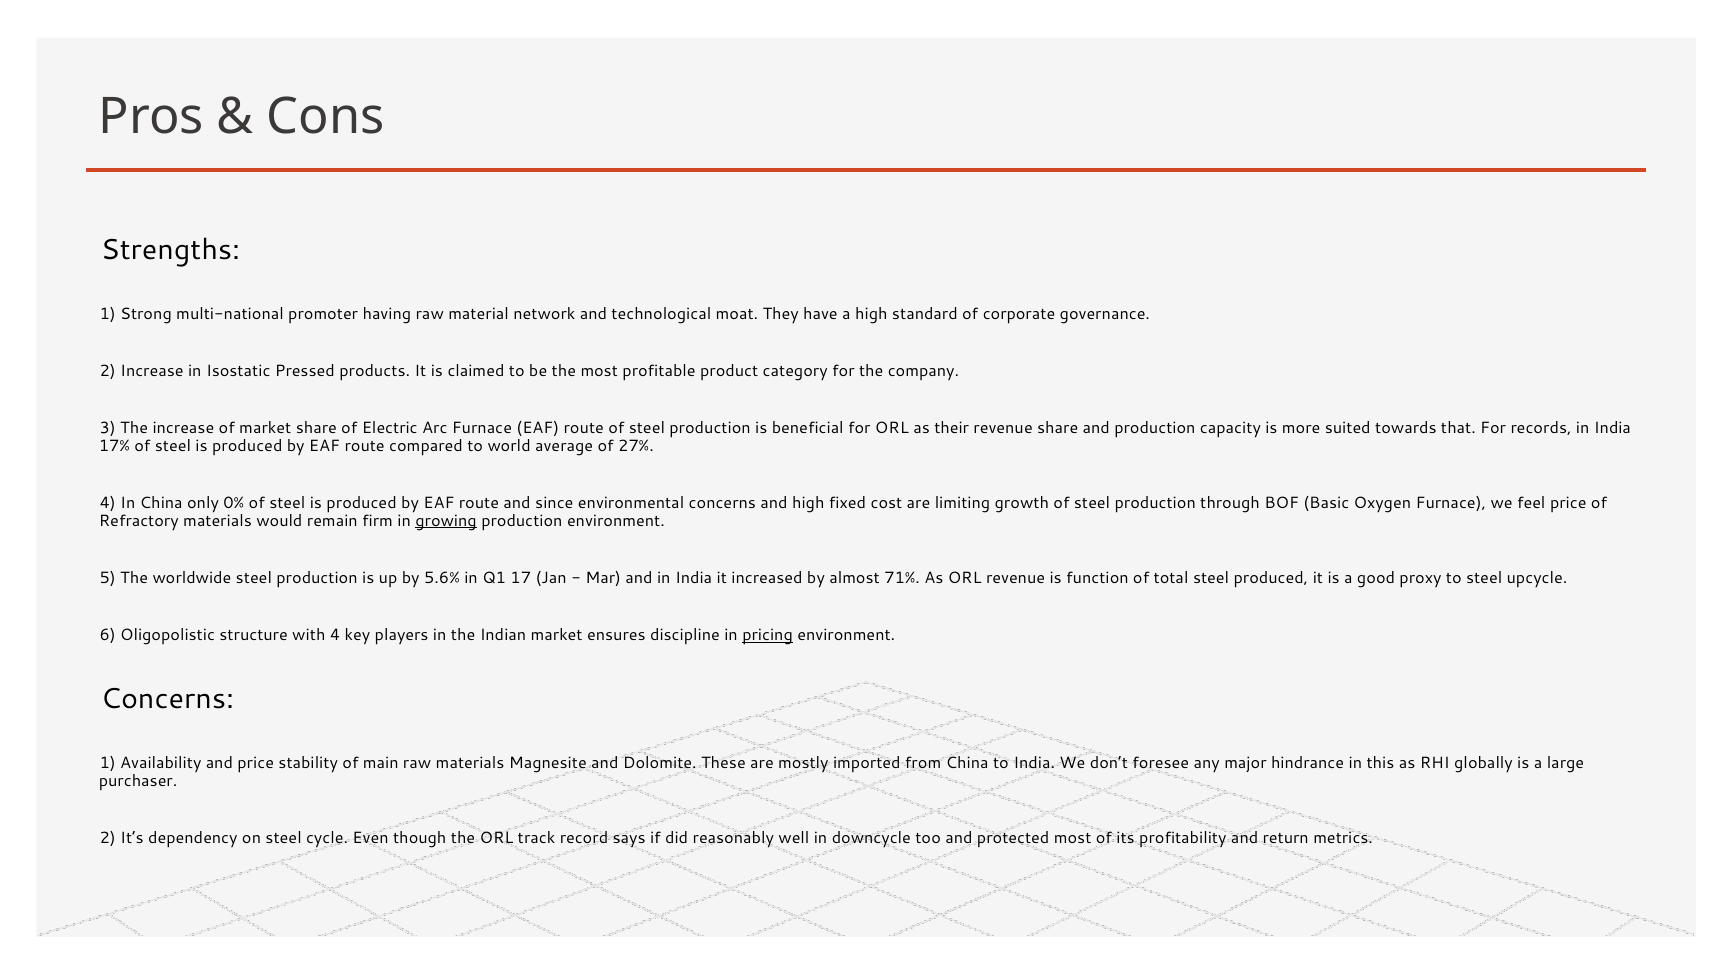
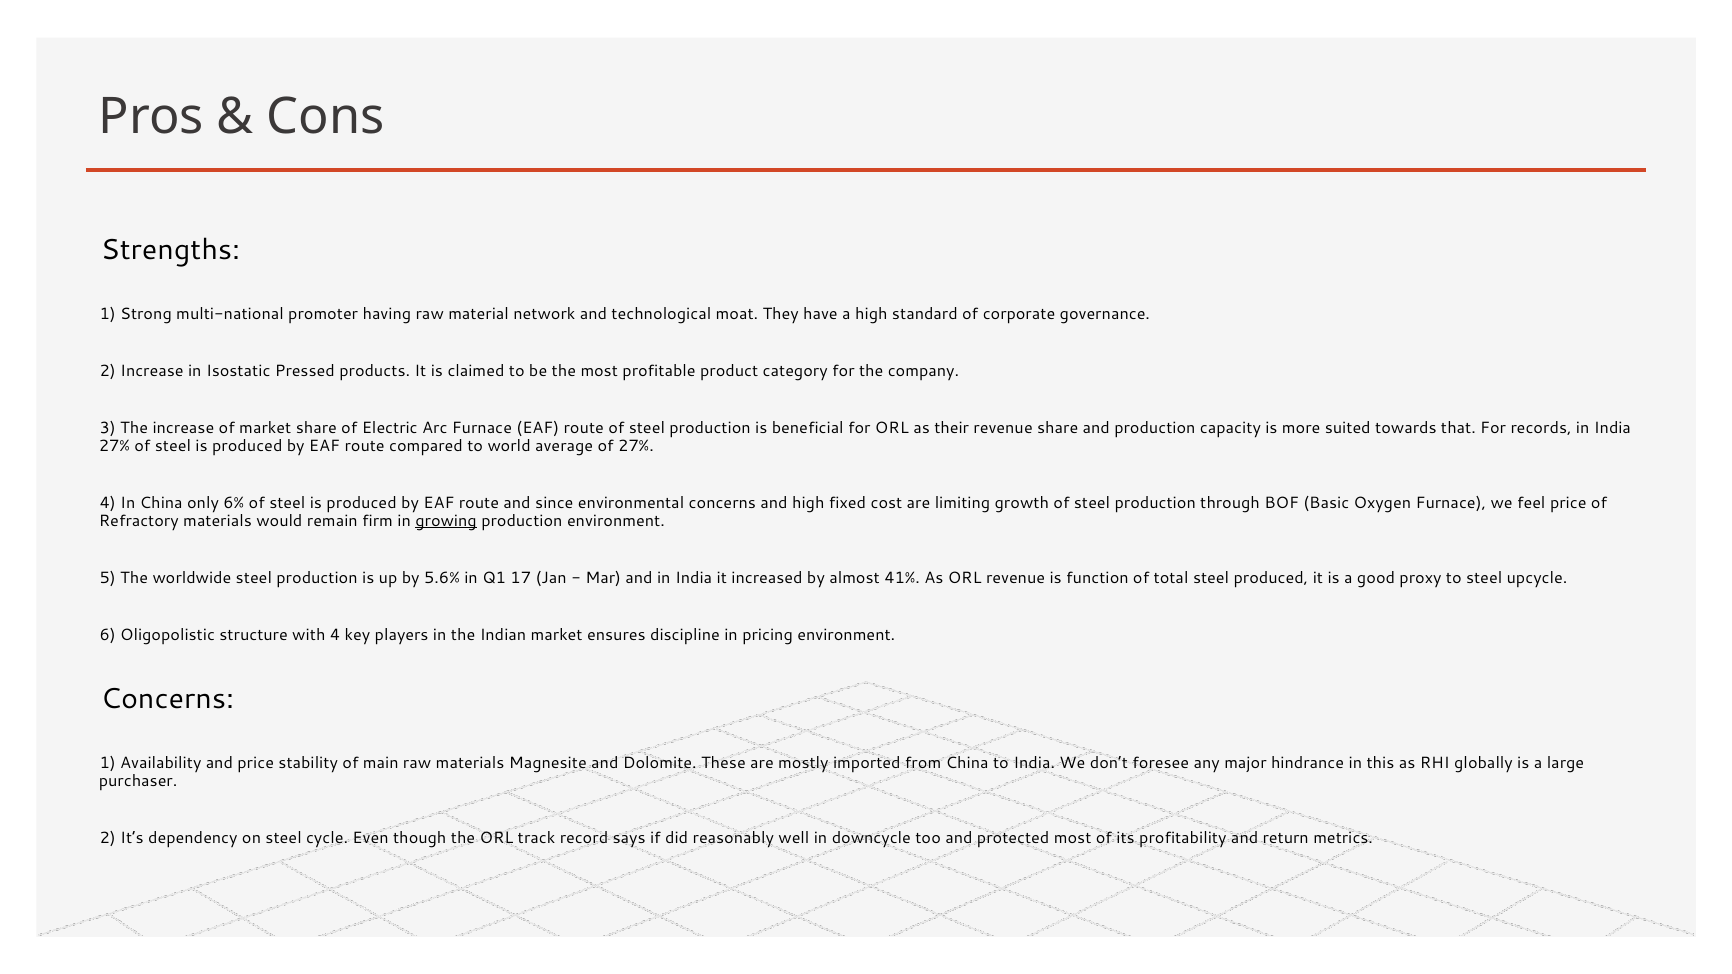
17%: 17% -> 27% (114, 446)
0%: 0% -> 6% (234, 503)
71%: 71% -> 41% (902, 578)
pricing underline: present -> none (768, 635)
